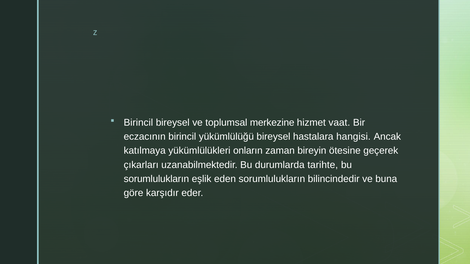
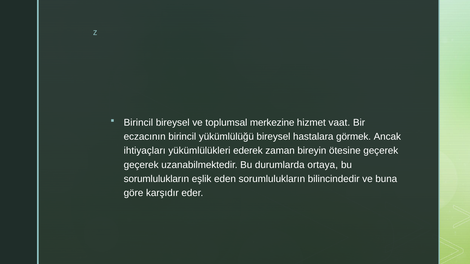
hangisi: hangisi -> görmek (354, 137)
katılmaya: katılmaya -> ihtiyaçları (145, 151)
onların: onların -> ederek (248, 151)
çıkarları: çıkarları -> geçerek (141, 165)
tarihte: tarihte -> ortaya (323, 165)
